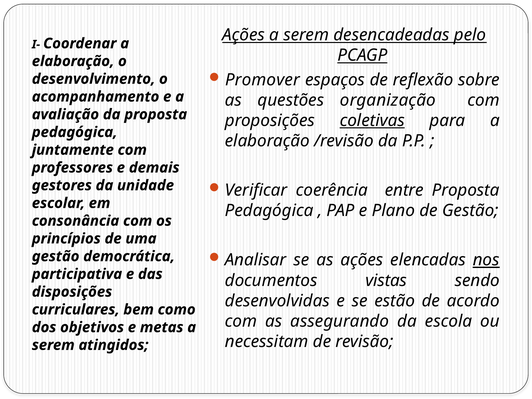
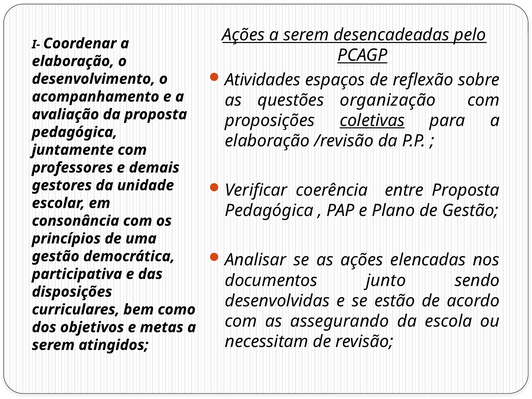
Promover: Promover -> Atividades (263, 80)
nos underline: present -> none (486, 260)
vistas: vistas -> junto (386, 280)
